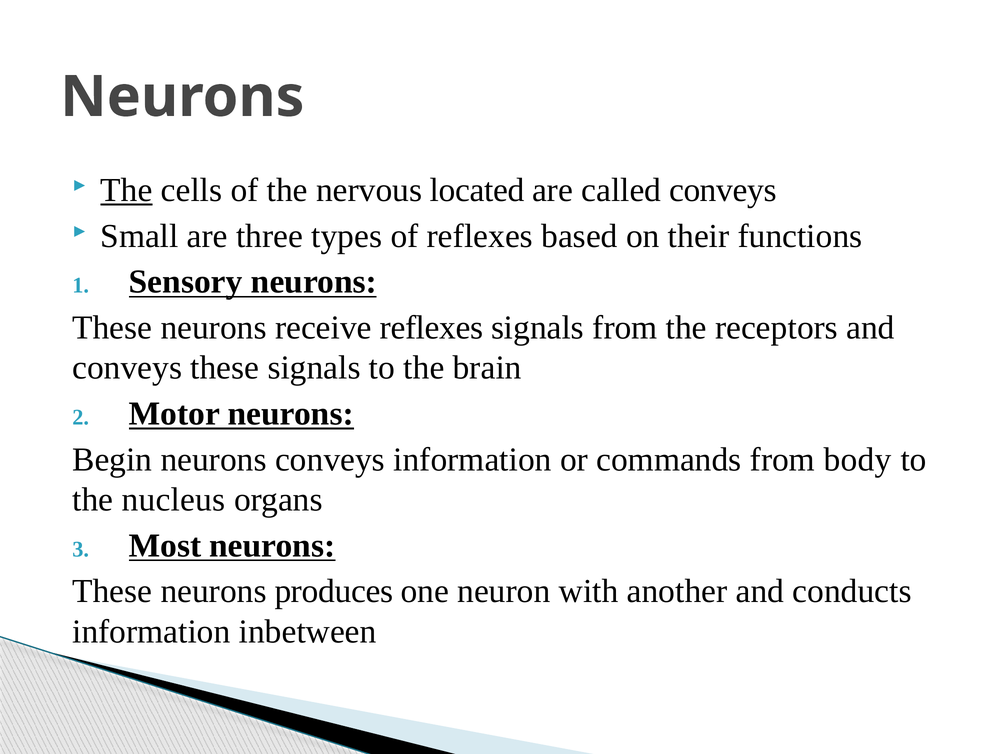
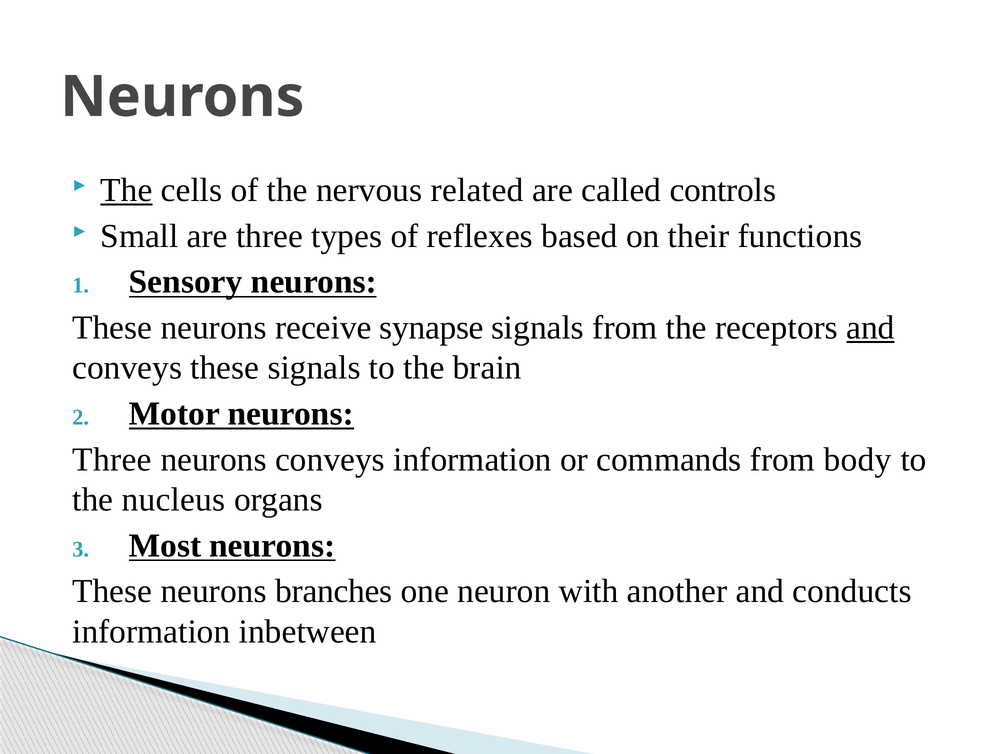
located: located -> related (477, 190)
called conveys: conveys -> controls (723, 190)
receive reflexes: reflexes -> synapse (432, 328)
and underline: none -> present (871, 328)
Begin: Begin -> Three (112, 460)
produces: produces -> branches (334, 592)
